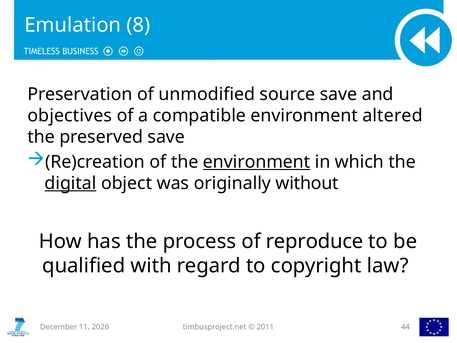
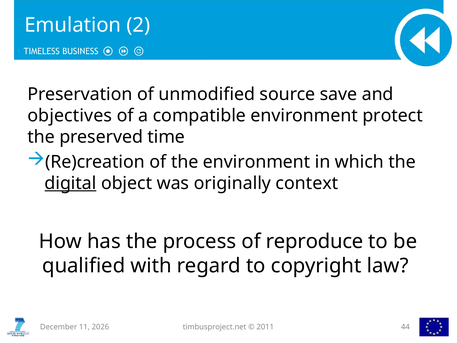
8: 8 -> 2 (138, 25)
altered: altered -> protect (393, 116)
preserved save: save -> time (166, 137)
environment underline: present -> none (257, 162)
without: without -> context (307, 183)
